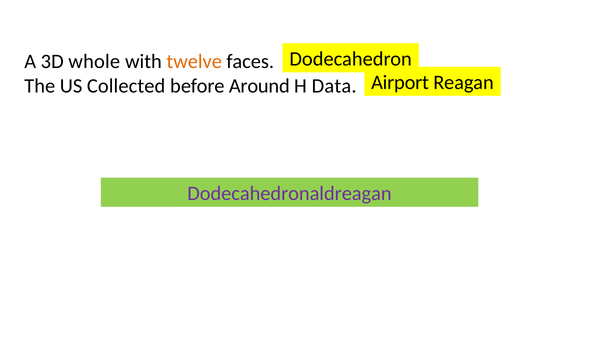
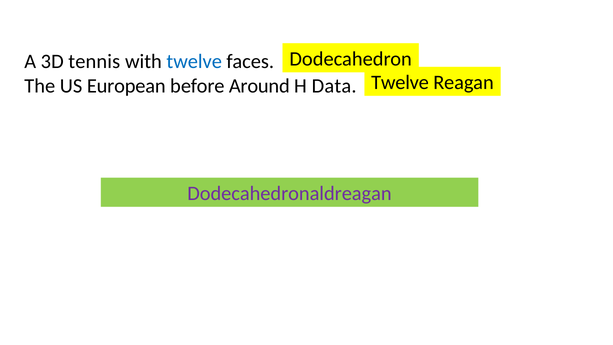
whole: whole -> tennis (94, 61)
twelve colour: orange -> blue (194, 61)
Airport: Airport -> Twelve (400, 83)
Collected: Collected -> European (126, 86)
